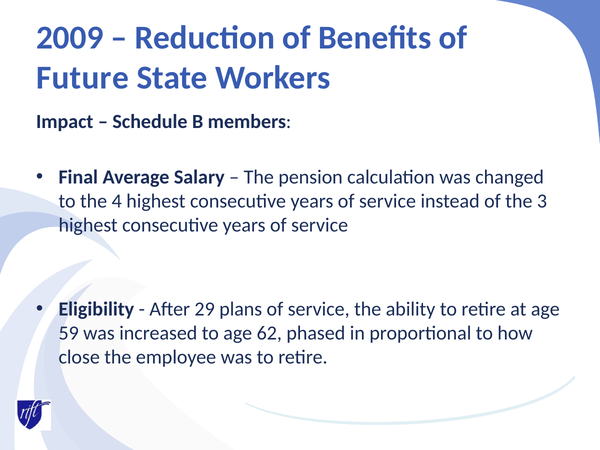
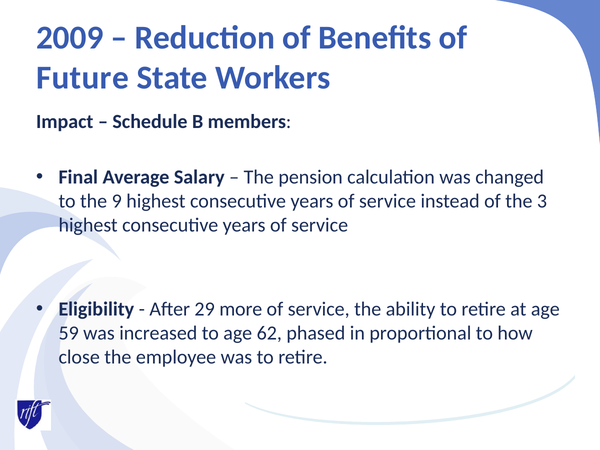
4: 4 -> 9 (117, 201)
plans: plans -> more (241, 309)
